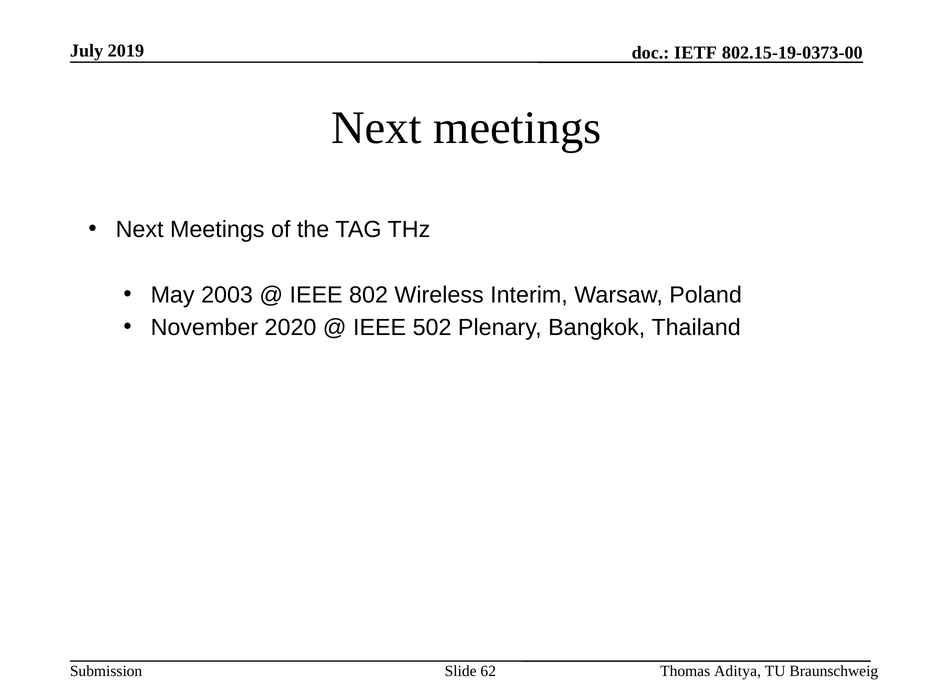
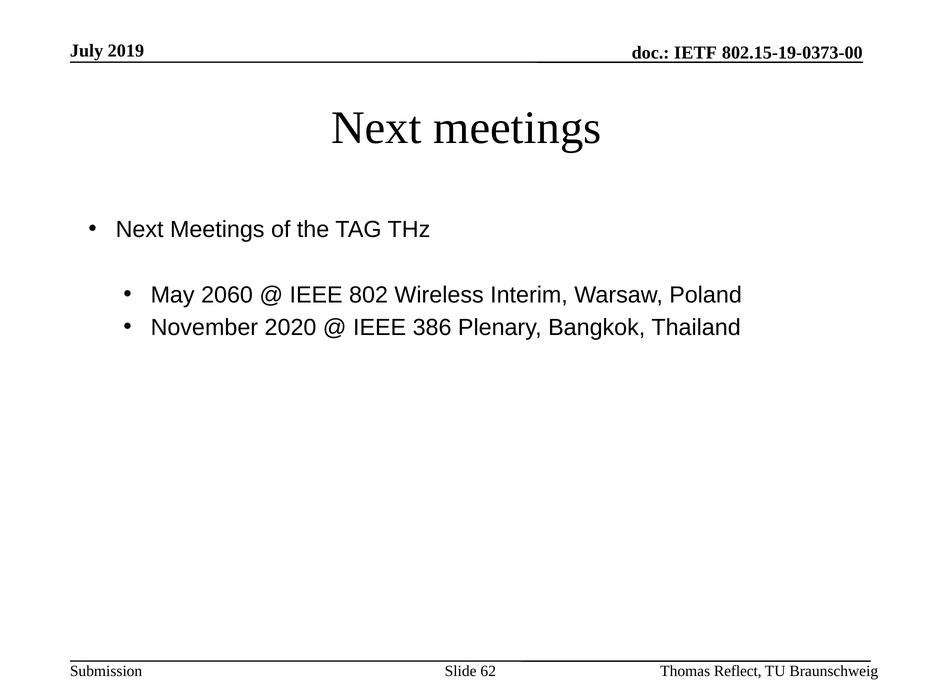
2003: 2003 -> 2060 (227, 295)
502: 502 -> 386 (432, 327)
Aditya: Aditya -> Reflect (738, 671)
